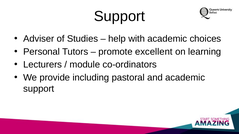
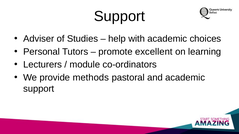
including: including -> methods (91, 78)
